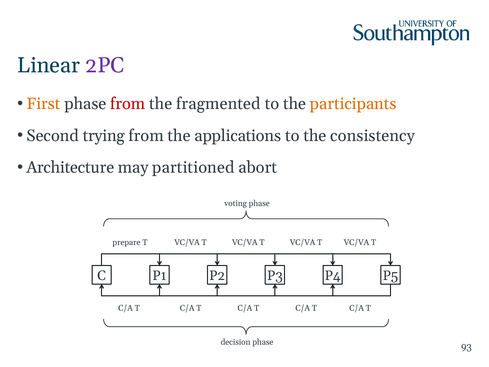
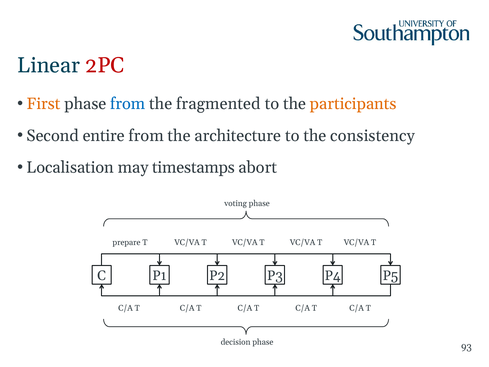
2PC colour: purple -> red (105, 65)
from colour: red -> blue (128, 104)
trying: trying -> entire (104, 136)
applications: applications -> architecture (238, 136)
Architecture: Architecture -> Localisation (70, 167)
partitioned: partitioned -> timestamps (194, 167)
